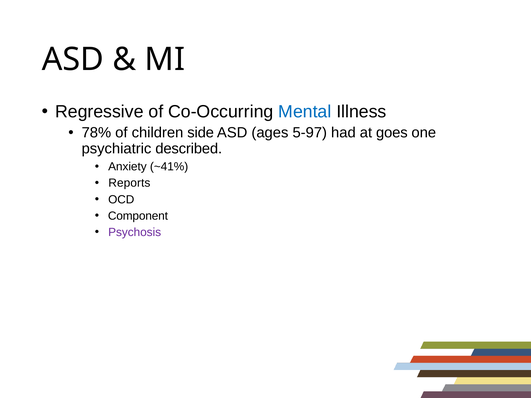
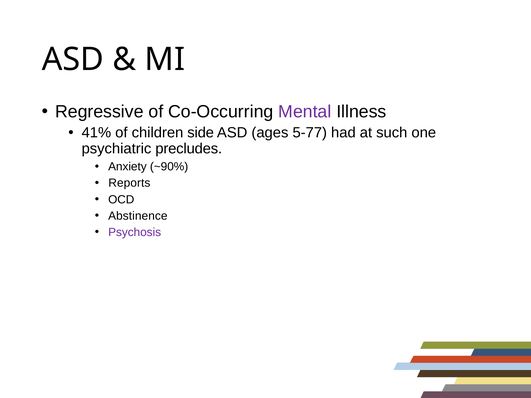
Mental colour: blue -> purple (305, 112)
78%: 78% -> 41% (96, 133)
5-97: 5-97 -> 5-77 (310, 133)
goes: goes -> such (392, 133)
described: described -> precludes (189, 149)
~41%: ~41% -> ~90% (169, 167)
Component: Component -> Abstinence (138, 216)
